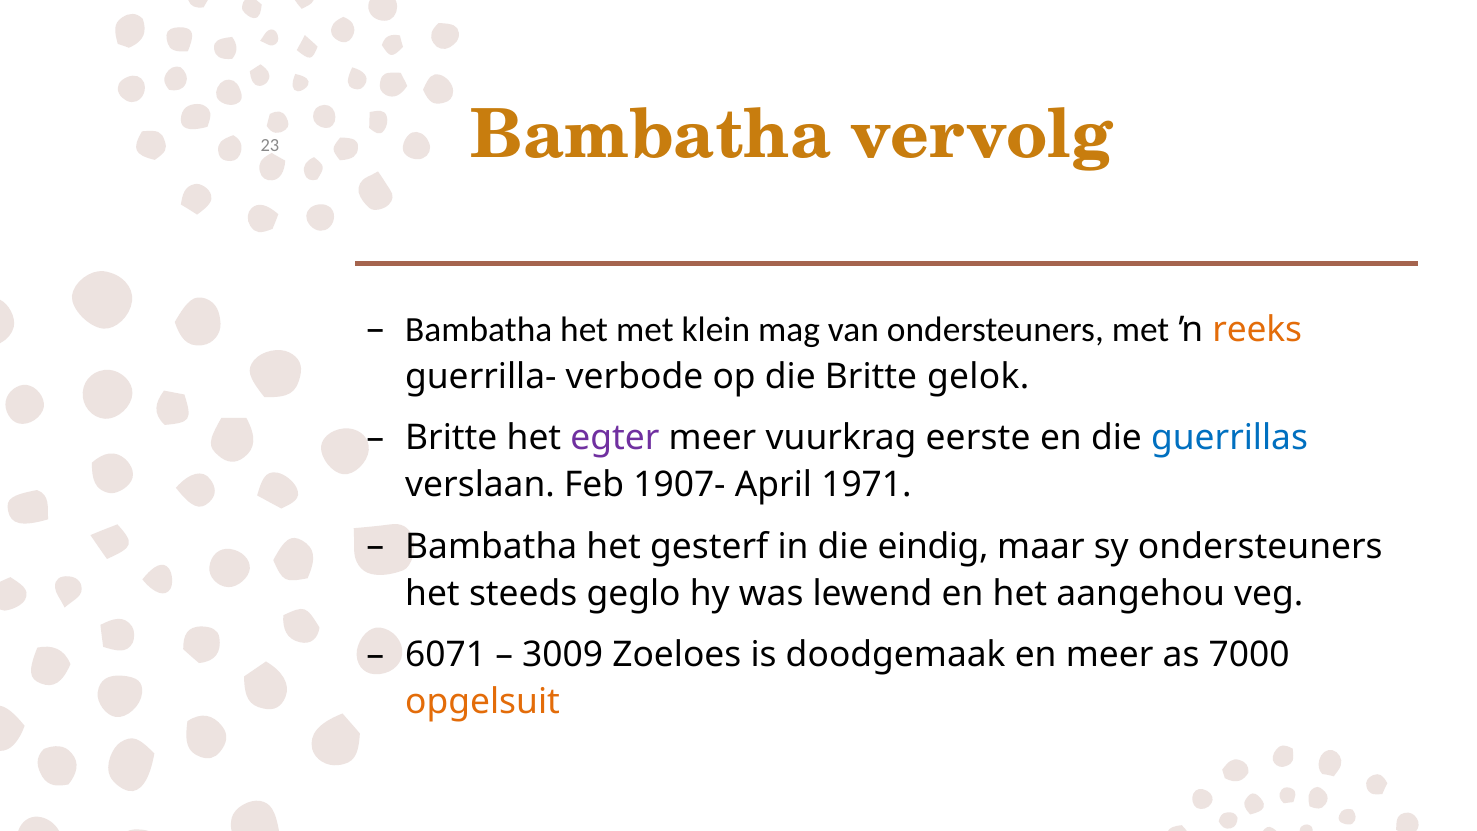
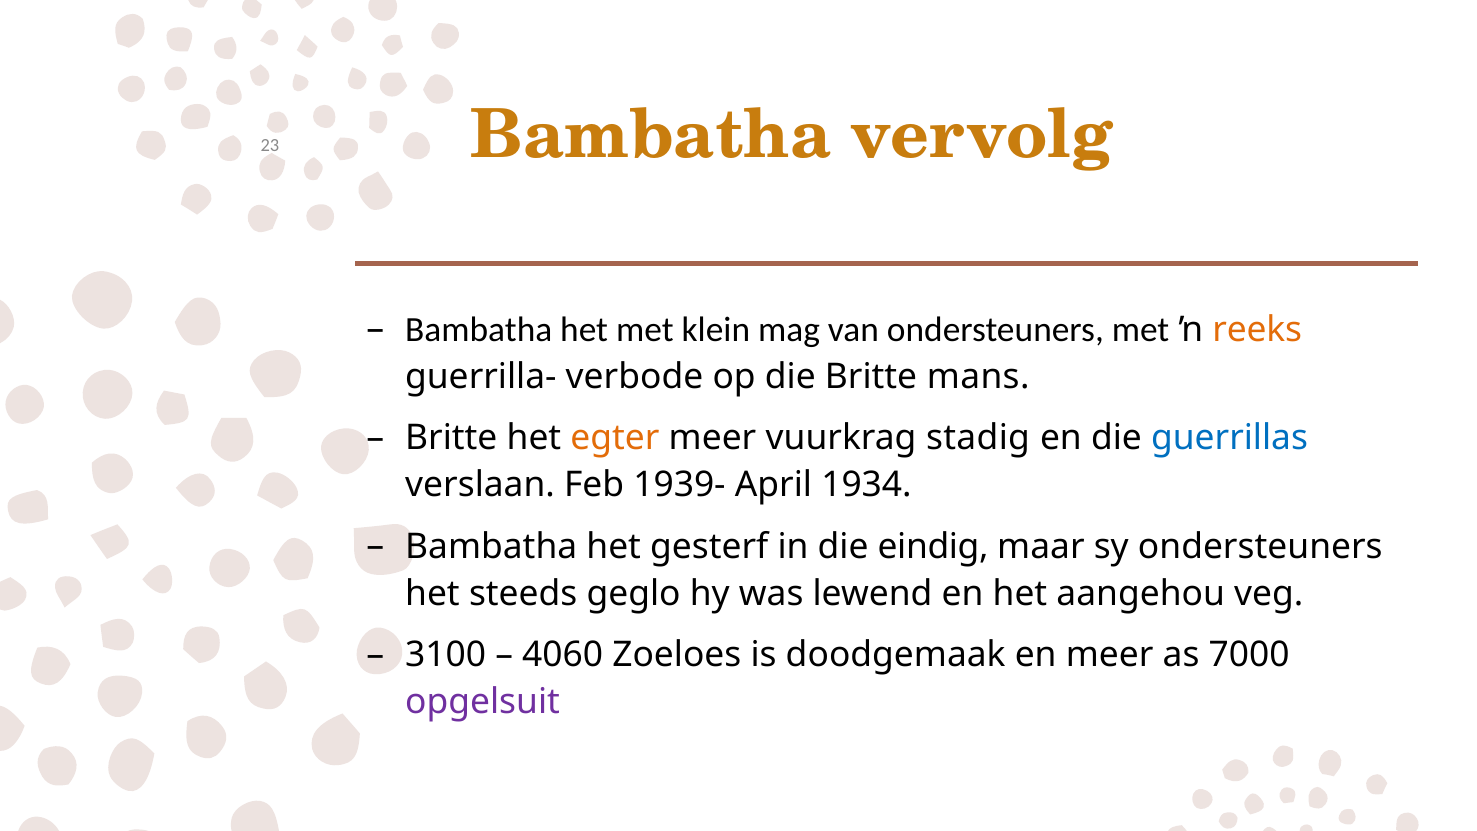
gelok: gelok -> mans (978, 376)
egter colour: purple -> orange (615, 438)
eerste: eerste -> stadig (978, 438)
1907-: 1907- -> 1939- (679, 485)
1971: 1971 -> 1934 (866, 485)
6071: 6071 -> 3100 (446, 655)
3009: 3009 -> 4060 (563, 655)
opgelsuit colour: orange -> purple (483, 702)
